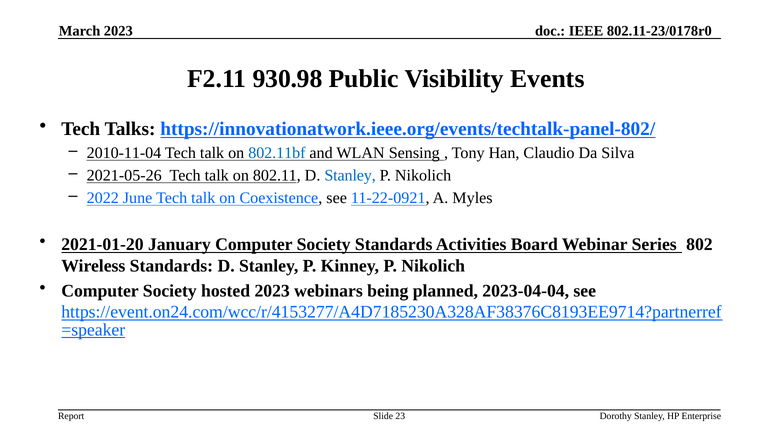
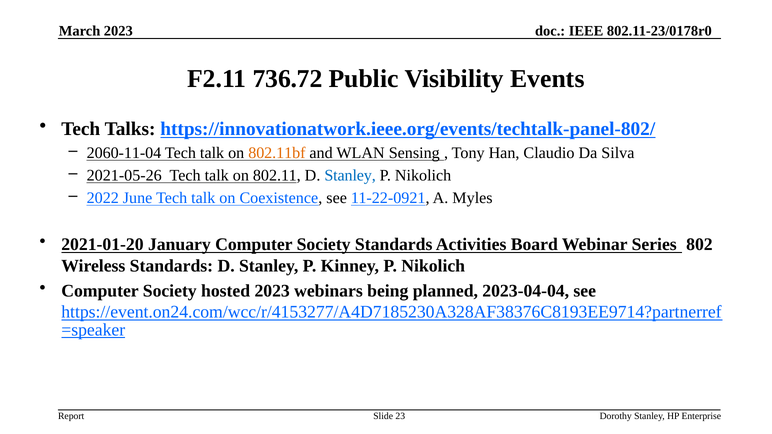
930.98: 930.98 -> 736.72 (288, 79)
2010-11-04: 2010-11-04 -> 2060-11-04 (124, 153)
802.11bf colour: blue -> orange (277, 153)
